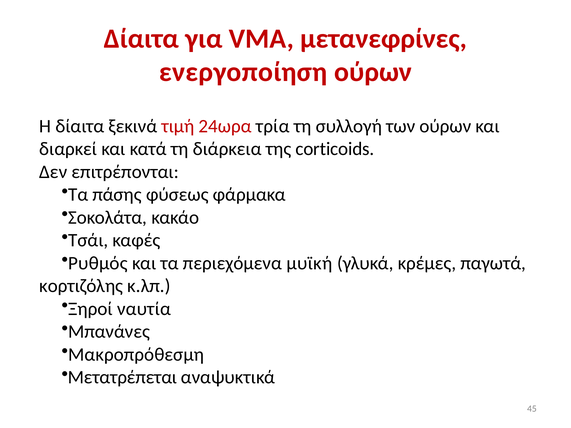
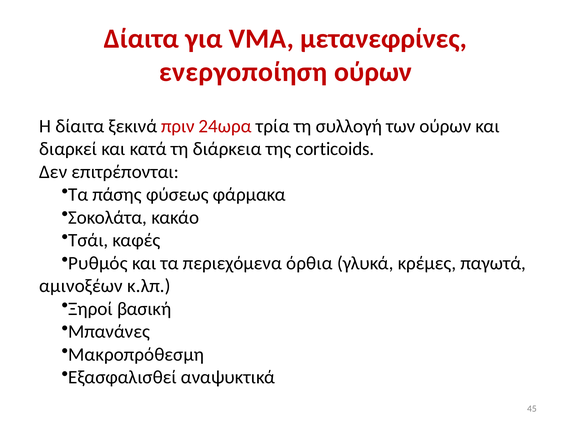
τιμή: τιμή -> πριν (178, 126)
μυϊκή: μυϊκή -> όρθια (309, 263)
κορτιζόλης: κορτιζόλης -> αμινοξέων (81, 286)
ναυτία: ναυτία -> βασική (144, 309)
Μετατρέπεται: Μετατρέπεται -> Εξασφαλισθεί (122, 377)
